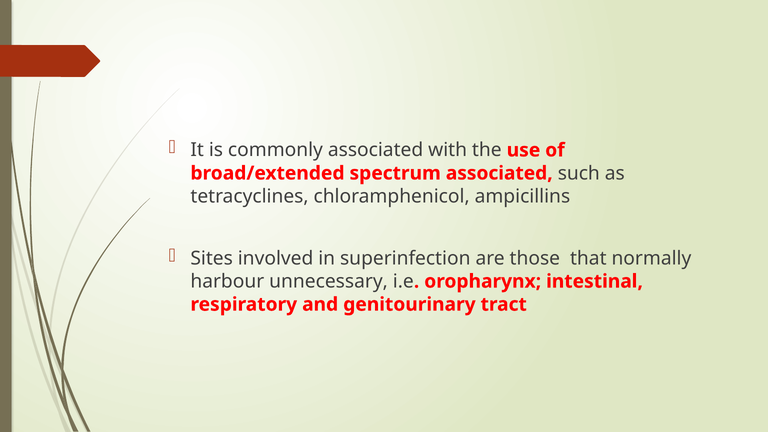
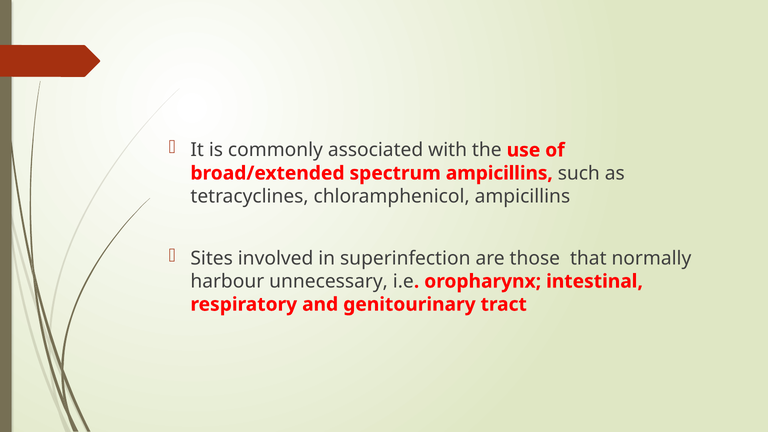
spectrum associated: associated -> ampicillins (499, 173)
